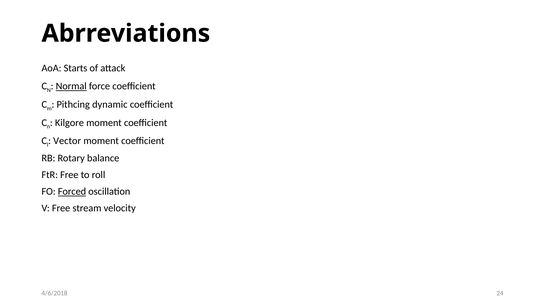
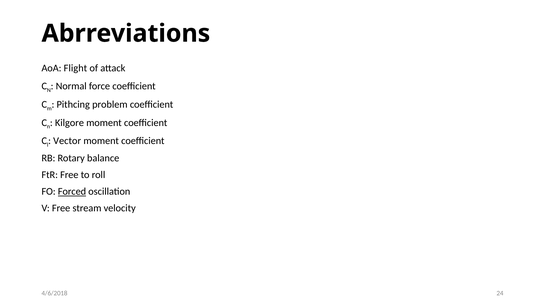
Starts: Starts -> Flight (75, 68)
Normal underline: present -> none (71, 86)
dynamic: dynamic -> problem (110, 104)
